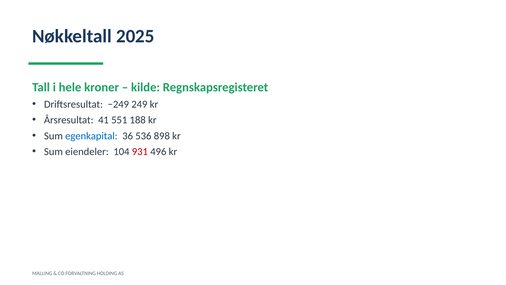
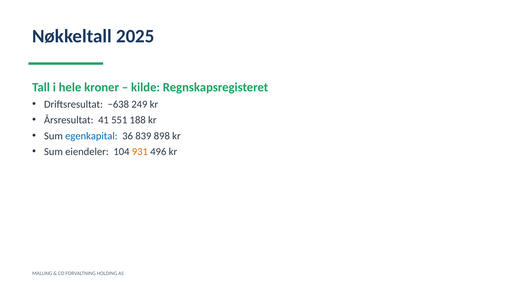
−249: −249 -> −638 (118, 104)
536: 536 -> 839 (143, 136)
931 colour: red -> orange (140, 152)
